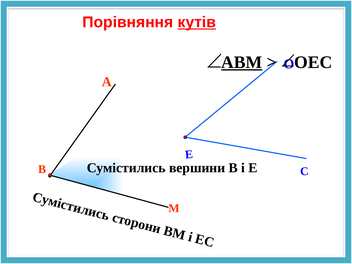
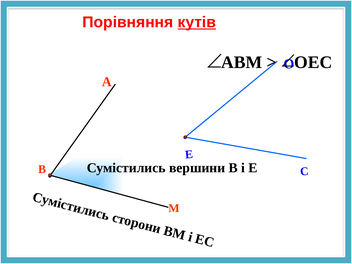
АВМ underline: present -> none (242, 62)
